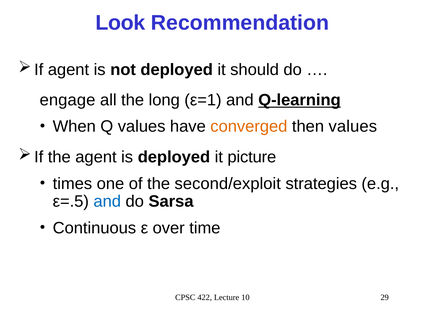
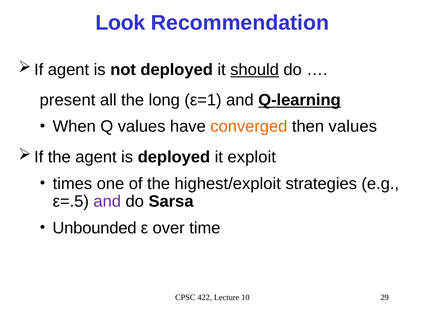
should underline: none -> present (255, 70)
engage: engage -> present (68, 100)
picture: picture -> exploit (252, 158)
second/exploit: second/exploit -> highest/exploit (228, 184)
and colour: blue -> purple (107, 202)
Continuous: Continuous -> Unbounded (95, 229)
